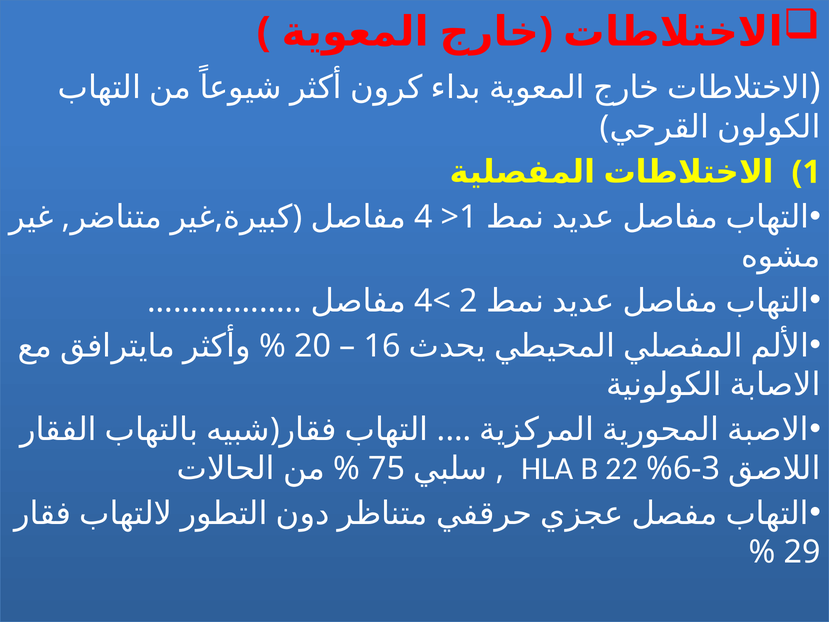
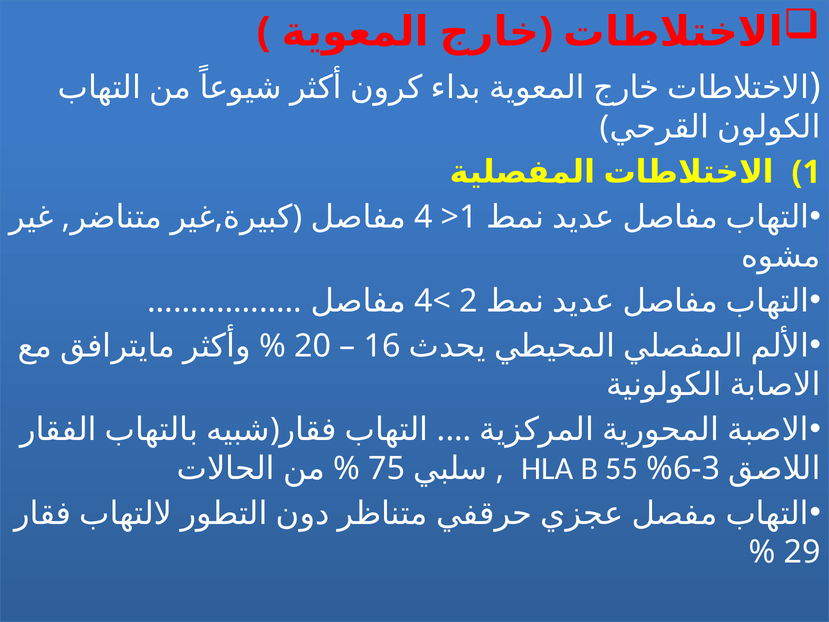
22: 22 -> 55 (622, 468)
